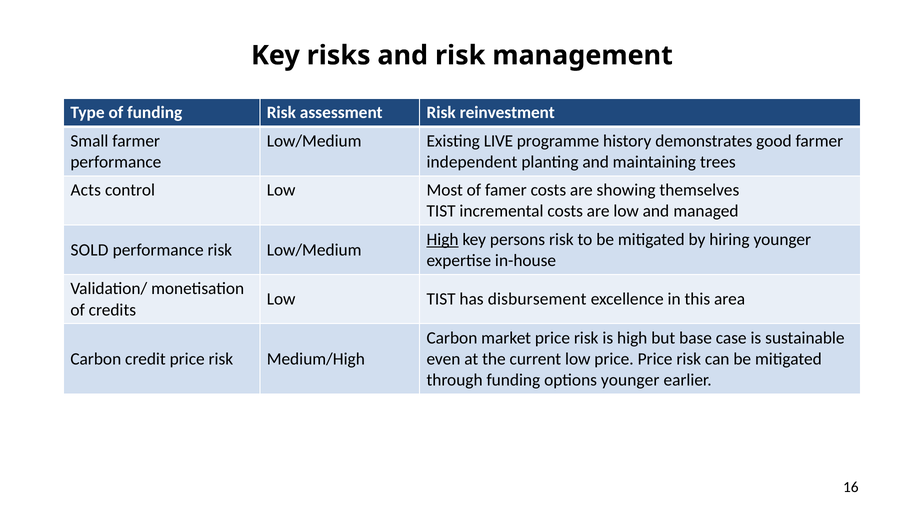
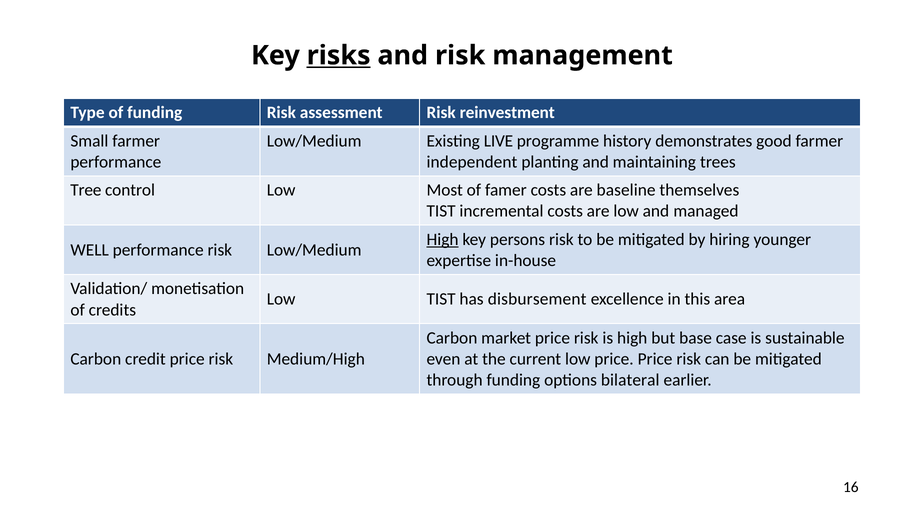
risks underline: none -> present (339, 55)
Acts: Acts -> Tree (86, 190)
showing: showing -> baseline (626, 190)
SOLD: SOLD -> WELL (90, 250)
options younger: younger -> bilateral (630, 380)
